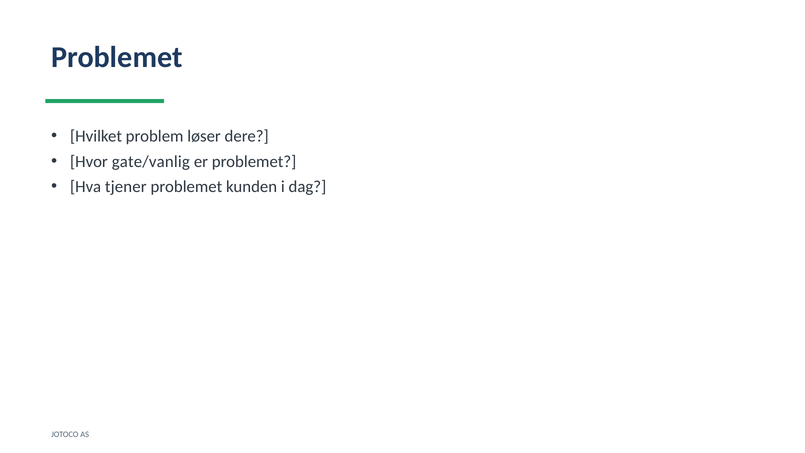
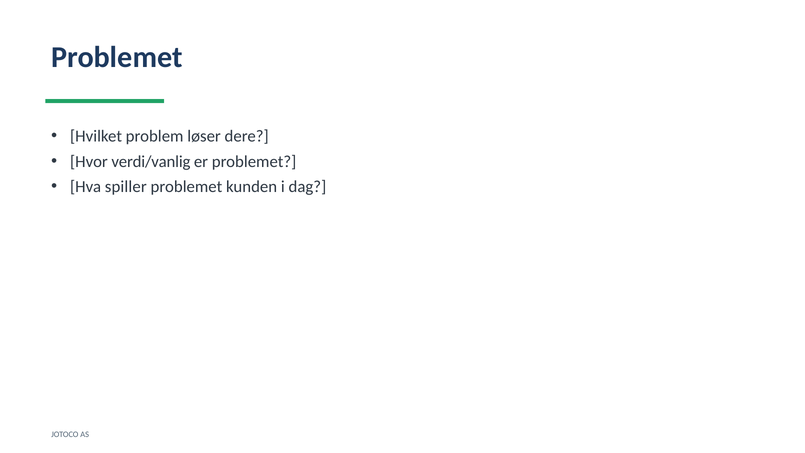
gate/vanlig: gate/vanlig -> verdi/vanlig (151, 162)
tjener: tjener -> spiller (126, 187)
